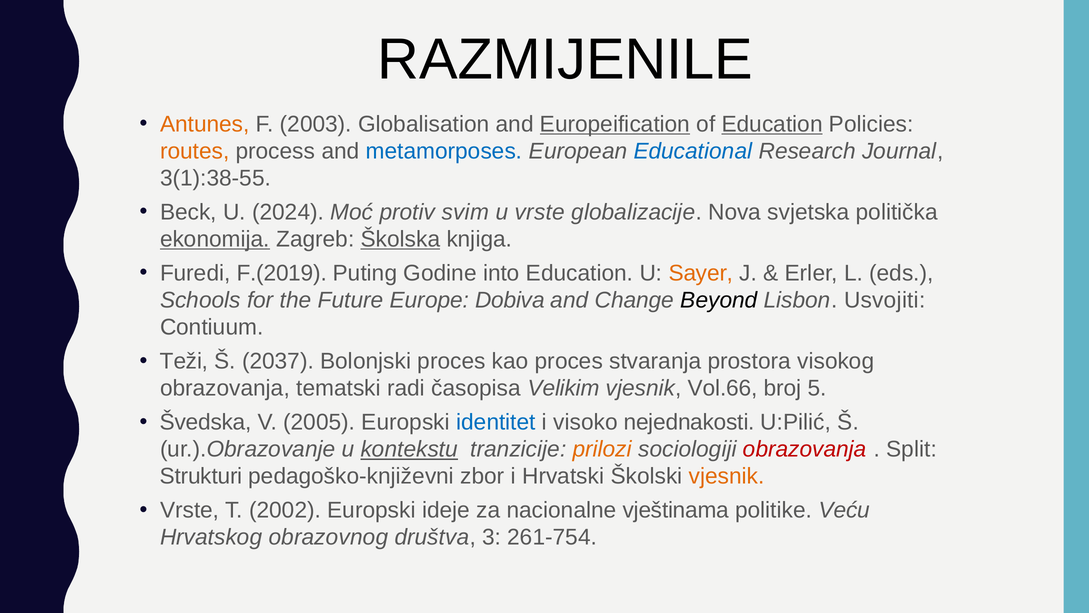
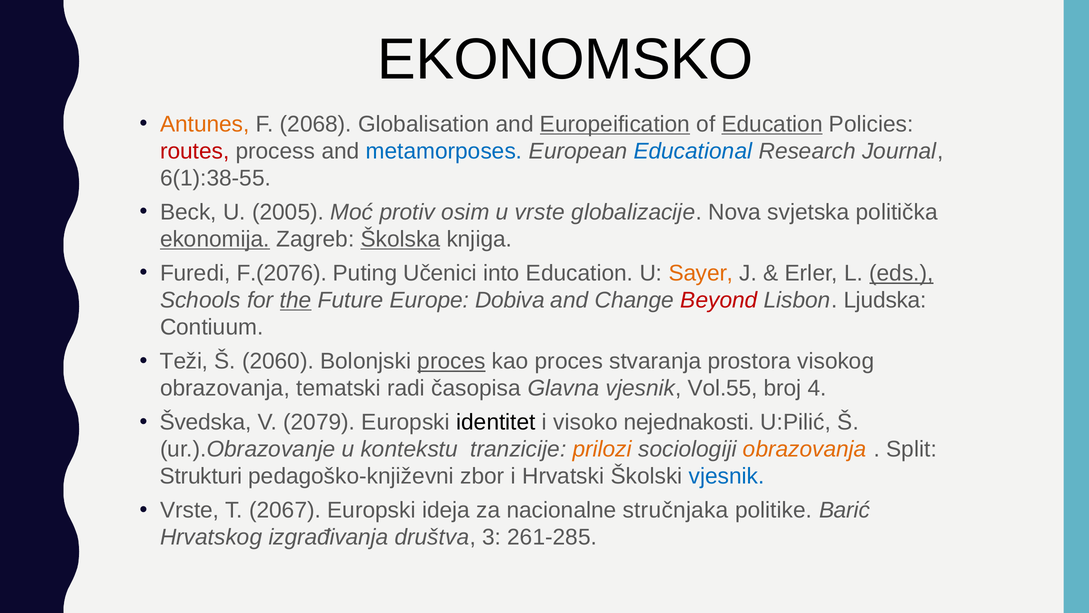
RAZMIJENILE: RAZMIJENILE -> EKONOMSKO (565, 59)
2003: 2003 -> 2068 (316, 124)
routes colour: orange -> red (195, 151)
3(1):38-55: 3(1):38-55 -> 6(1):38-55 (215, 178)
2024: 2024 -> 2005 (288, 212)
svim: svim -> osim (465, 212)
F.(2019: F.(2019 -> F.(2076 (282, 273)
Godine: Godine -> Učenici (440, 273)
eds underline: none -> present (901, 273)
the underline: none -> present (296, 300)
Beyond colour: black -> red (719, 300)
Usvojiti: Usvojiti -> Ljudska (885, 300)
2037: 2037 -> 2060 (278, 361)
proces underline: none -> present (452, 361)
Velikim: Velikim -> Glavna (564, 388)
Vol.66: Vol.66 -> Vol.55 (723, 388)
5: 5 -> 4 (817, 388)
2005: 2005 -> 2079 (319, 422)
identitet colour: blue -> black (496, 422)
kontekstu underline: present -> none (409, 449)
obrazovanja colour: red -> orange (805, 449)
vjesnik colour: orange -> blue (727, 476)
2002: 2002 -> 2067 (285, 510)
ideje: ideje -> ideja (446, 510)
vještinama: vještinama -> stručnjaka (676, 510)
Veću: Veću -> Barić (844, 510)
obrazovnog: obrazovnog -> izgrađivanja (329, 537)
261-754: 261-754 -> 261-285 (552, 537)
